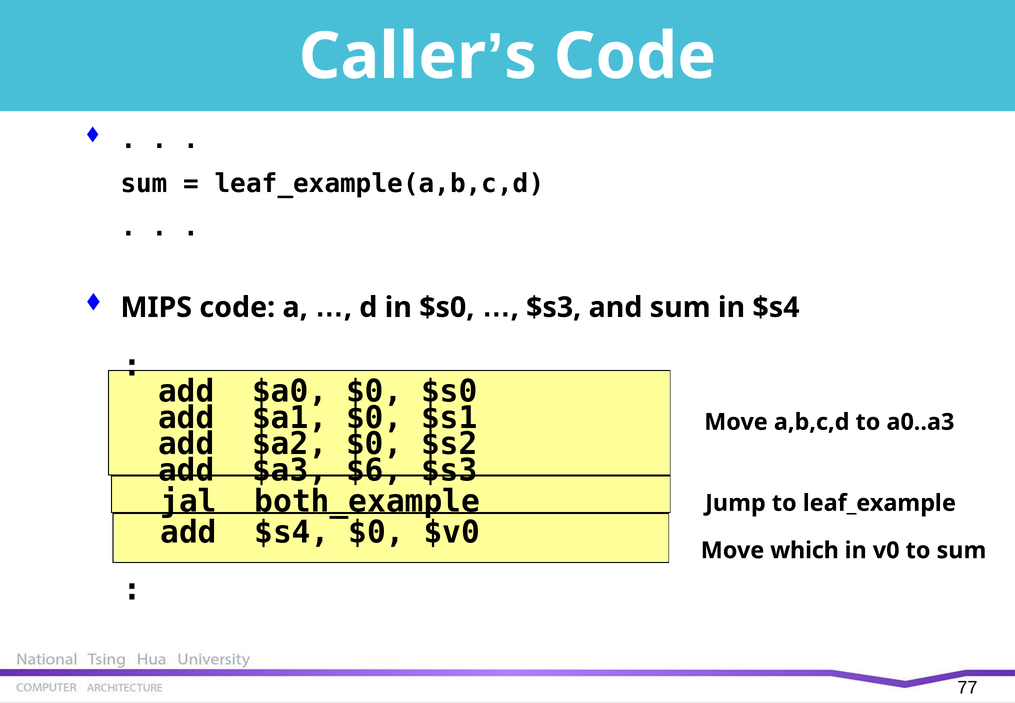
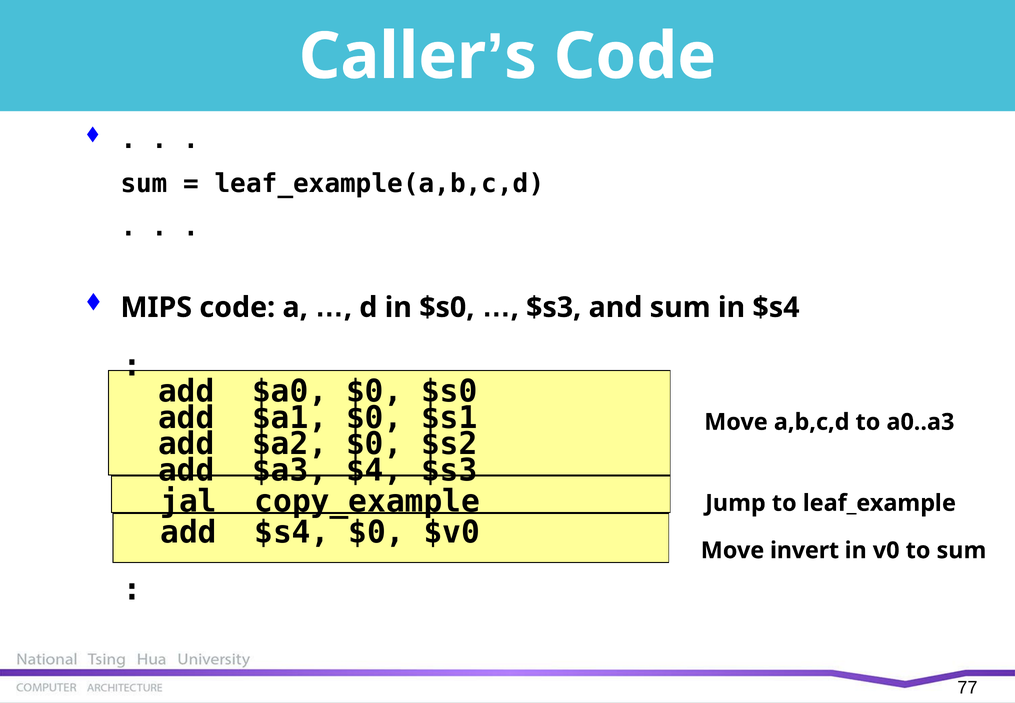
$6: $6 -> $4 (374, 470)
both_example: both_example -> copy_example (367, 501)
which: which -> invert (805, 550)
